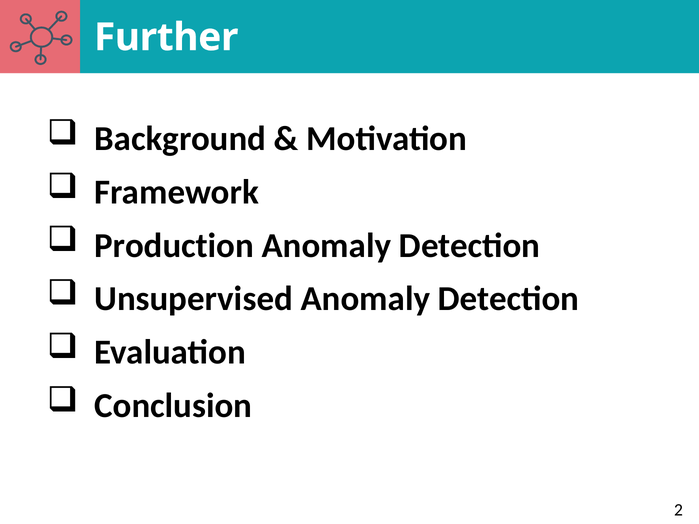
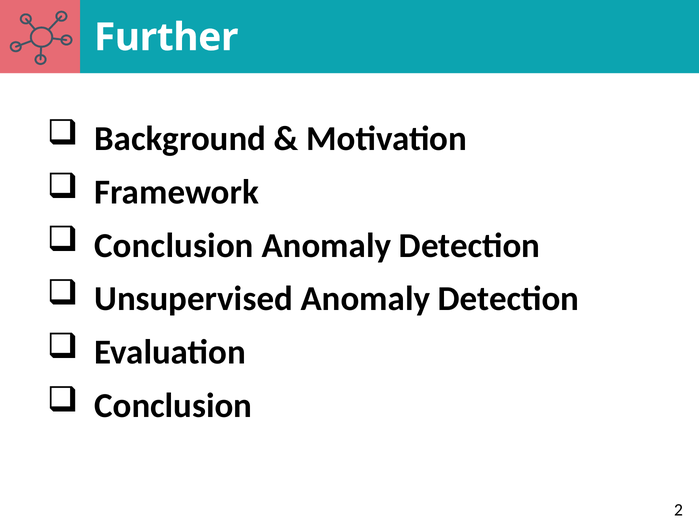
Production: Production -> Conclusion (174, 246)
